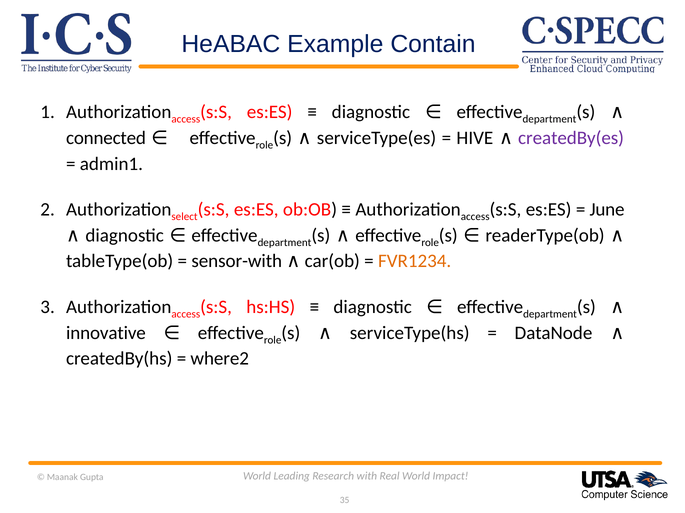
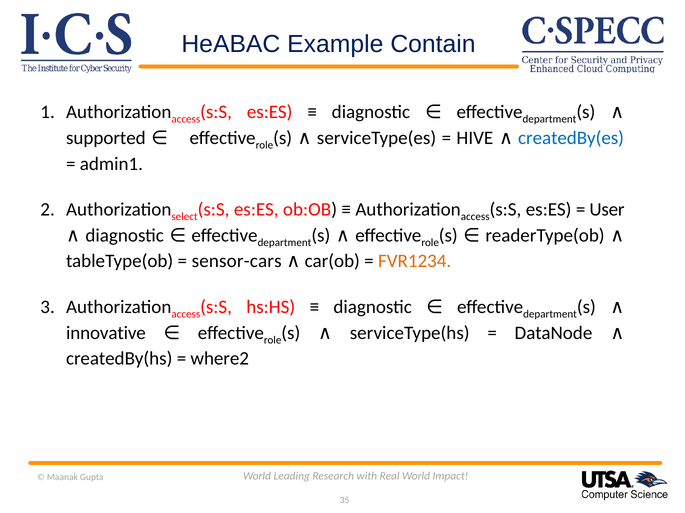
createdBy(es colour: purple -> blue (571, 138)
connected: connected -> supported (106, 138)
June: June -> User (607, 210)
sensor-with: sensor-with -> sensor-cars (237, 262)
